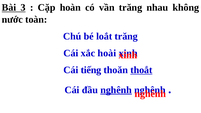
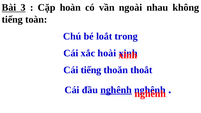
vần trăng: trăng -> ngoài (131, 8)
nước: nước -> tiếng (12, 19)
loắt trăng: trăng -> trong (126, 36)
thoắt underline: present -> none (141, 70)
